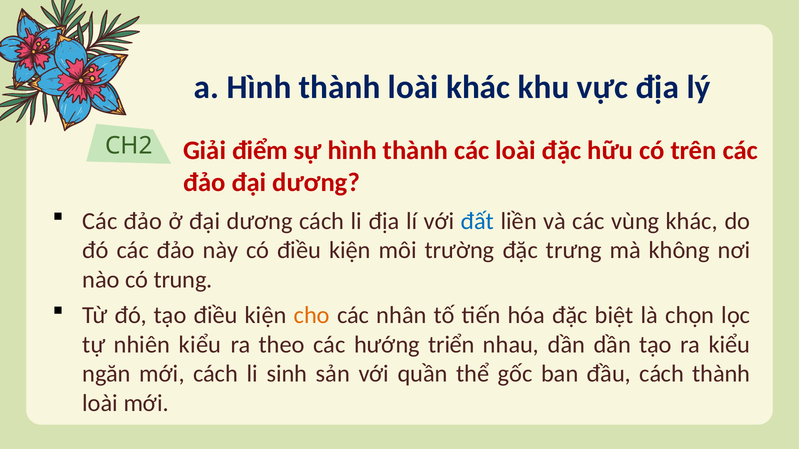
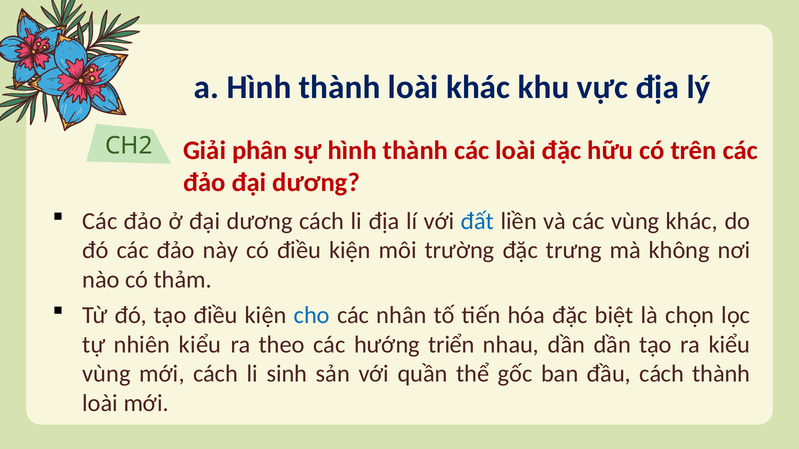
điểm: điểm -> phân (260, 151)
trung: trung -> thảm (183, 280)
cho colour: orange -> blue (312, 316)
ngăn: ngăn -> vùng (107, 374)
